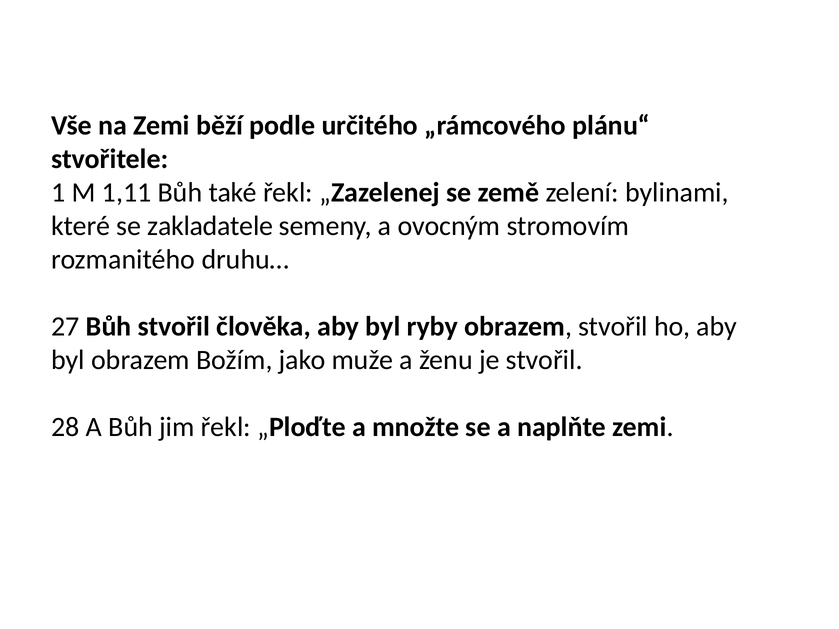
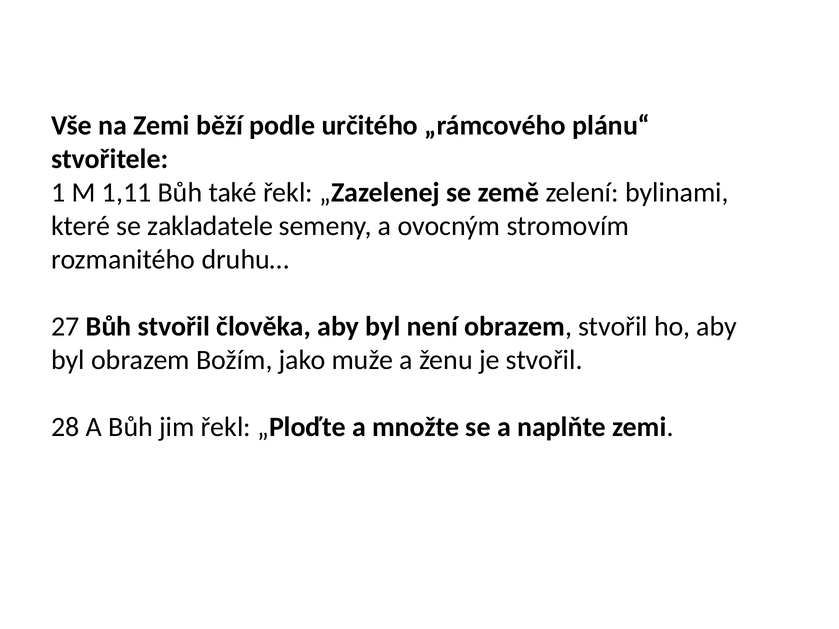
ryby: ryby -> není (432, 327)
